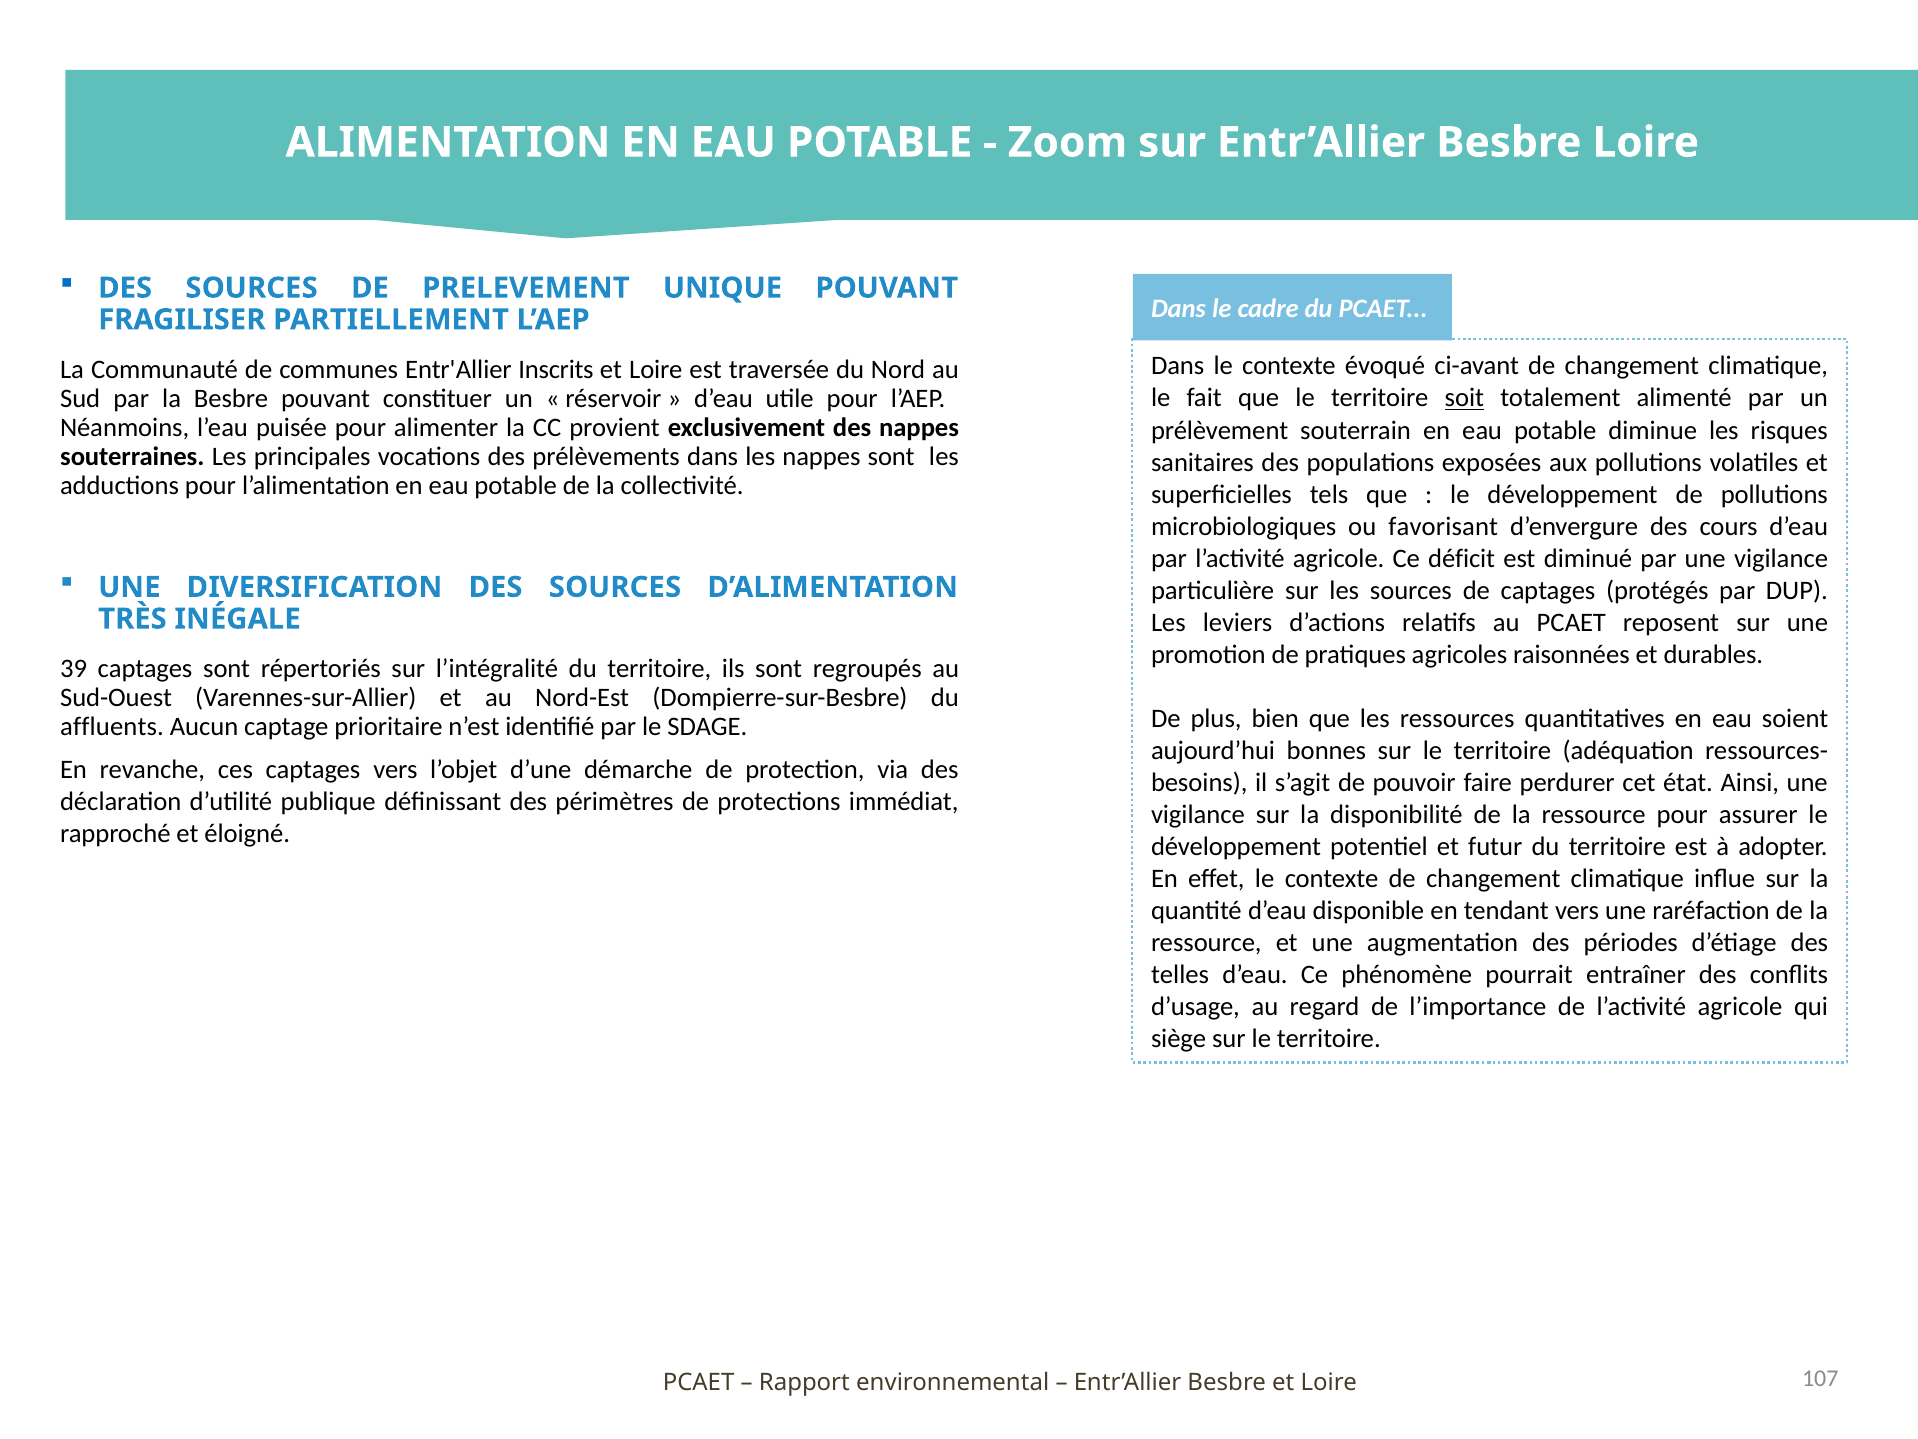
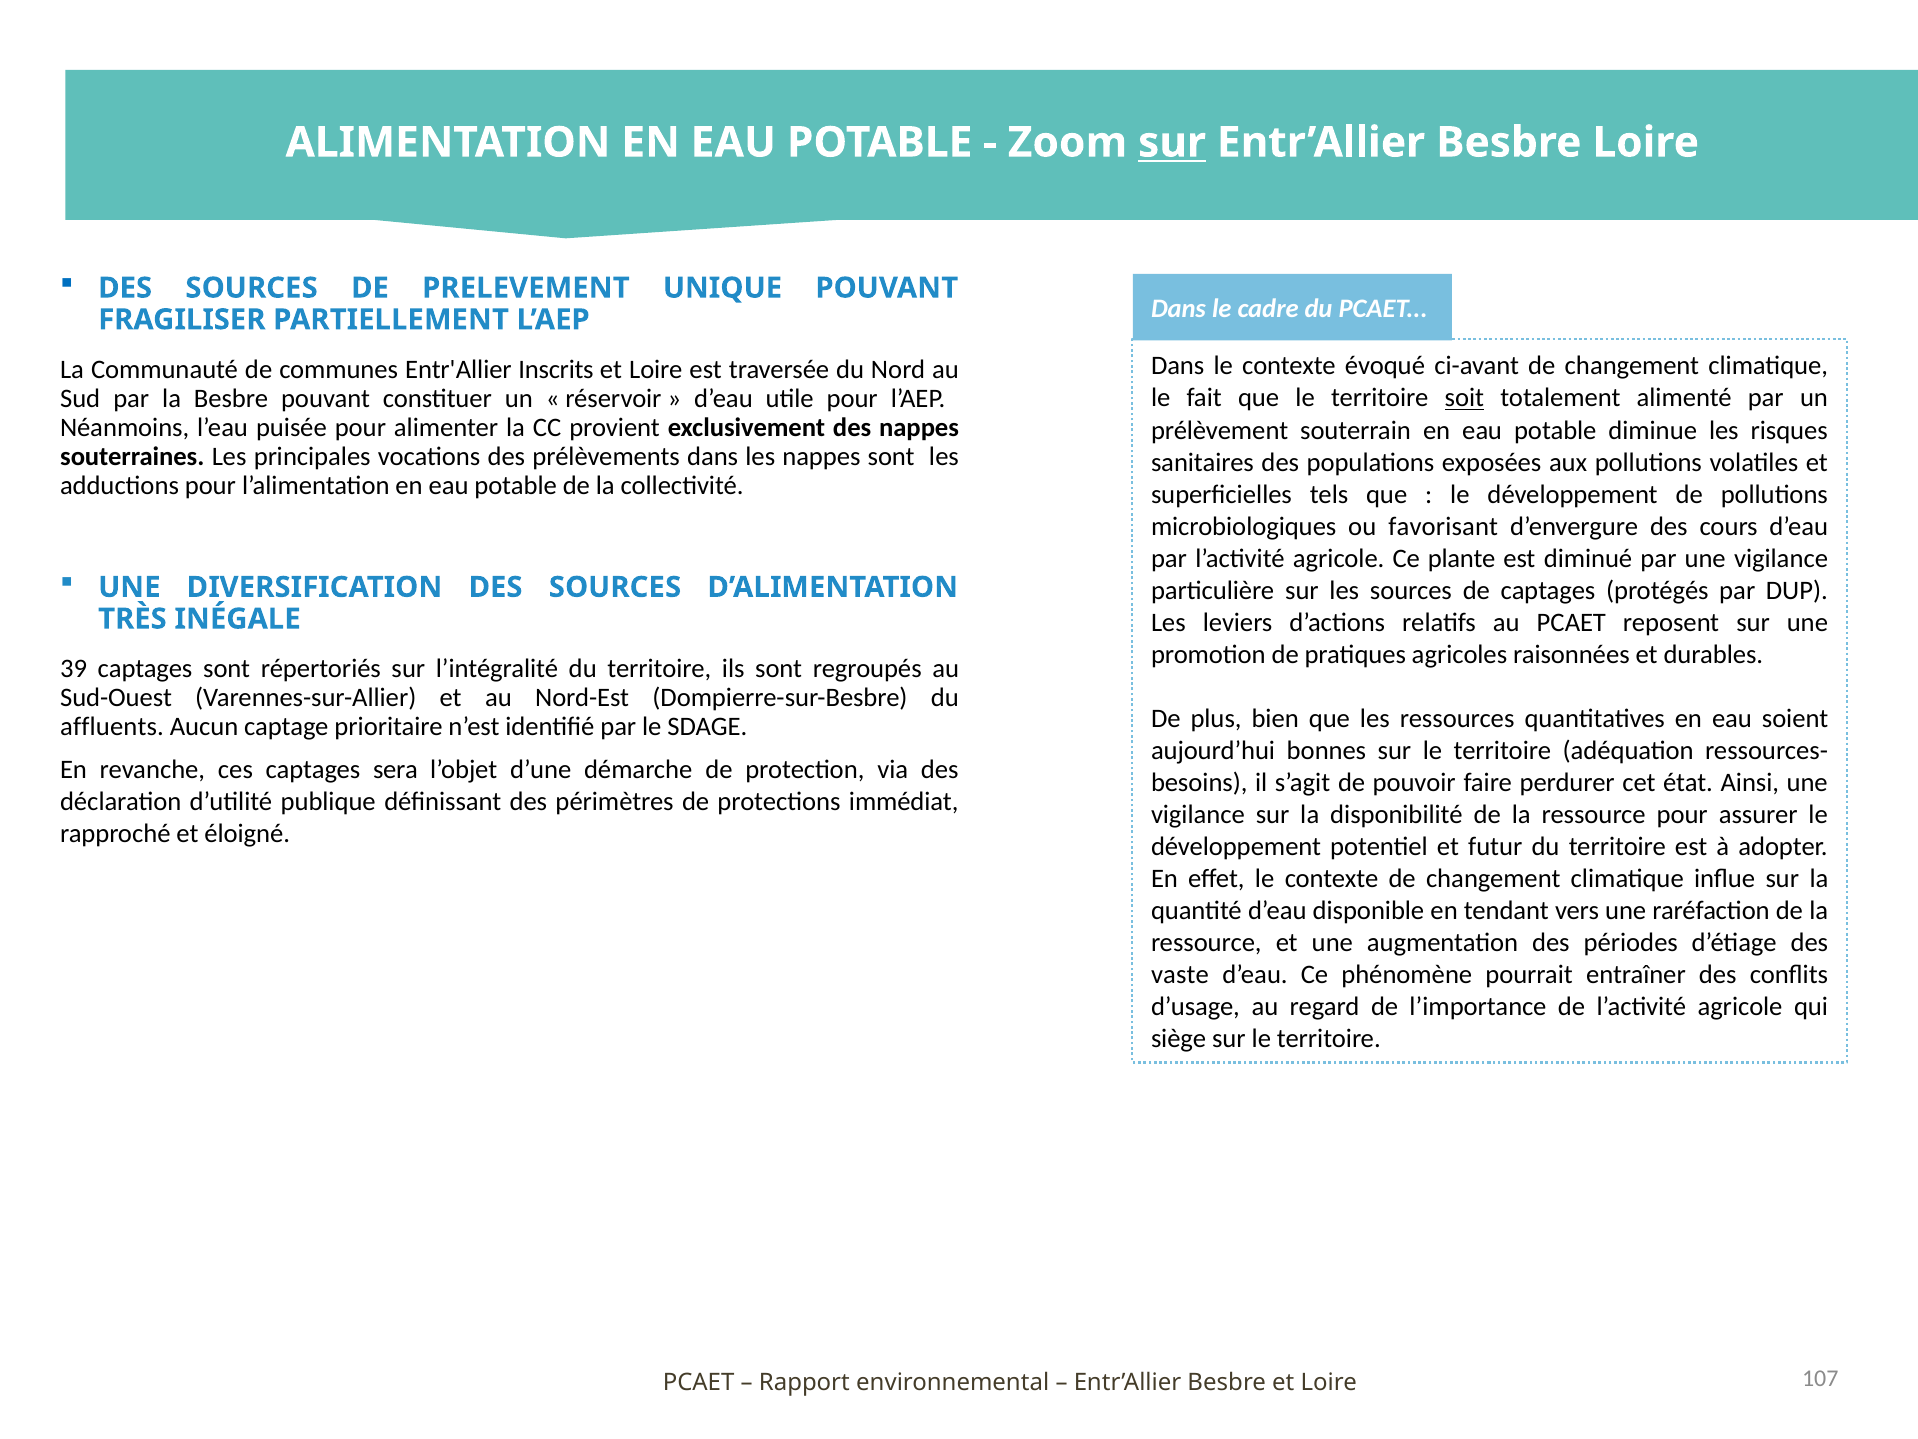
sur underline: none -> present (1172, 142)
déficit: déficit -> plante (1462, 558)
captages vers: vers -> sera (396, 770)
telles: telles -> vaste (1180, 974)
